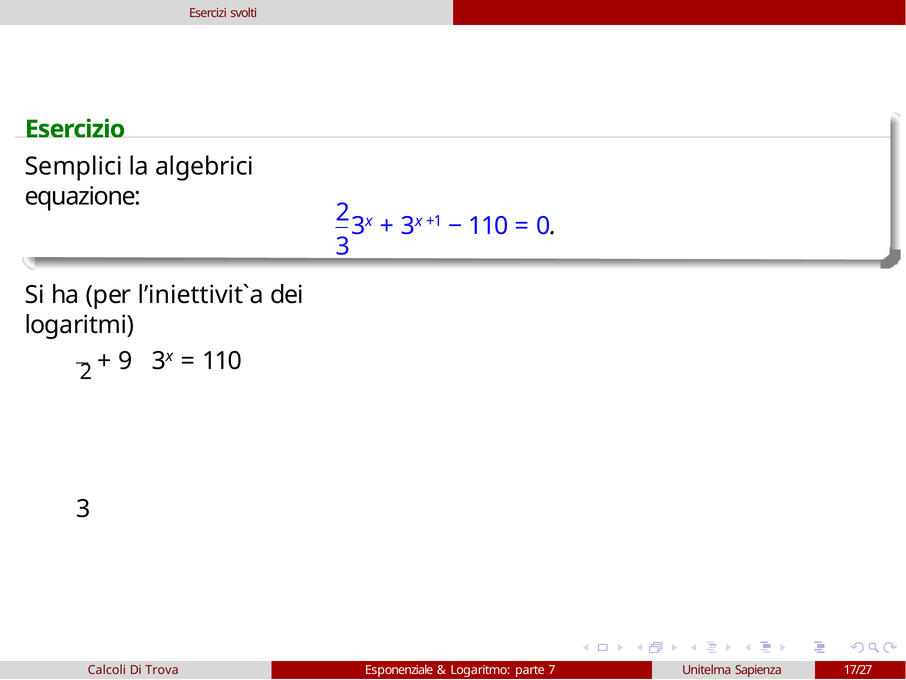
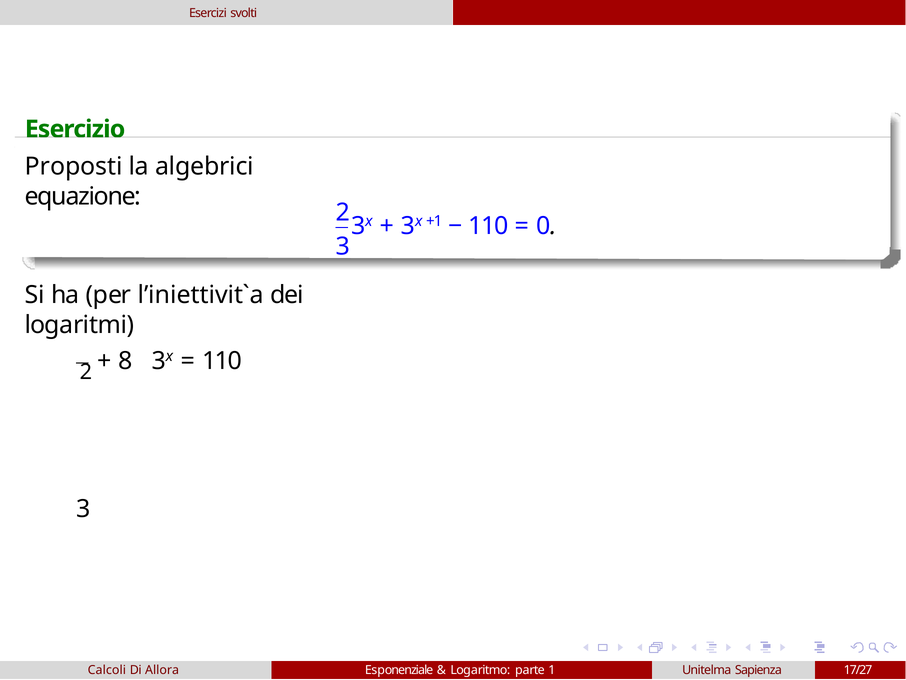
Semplici: Semplici -> Proposti (74, 167)
9: 9 -> 8 (126, 361)
Trova: Trova -> Allora (162, 670)
7: 7 -> 1 (552, 670)
